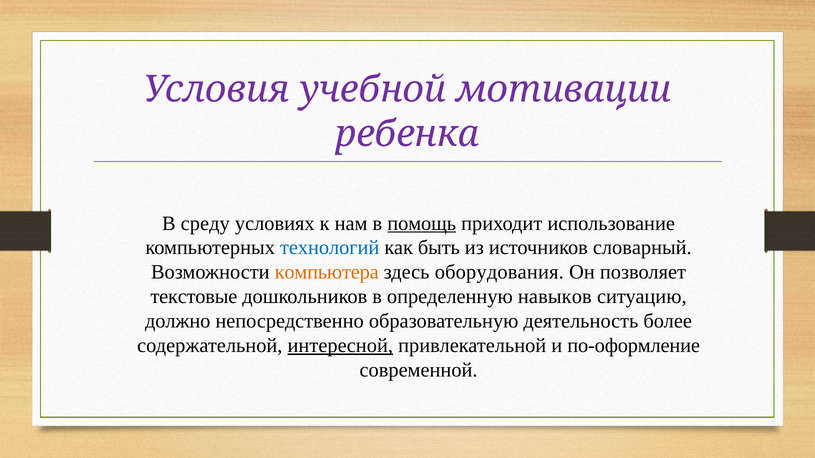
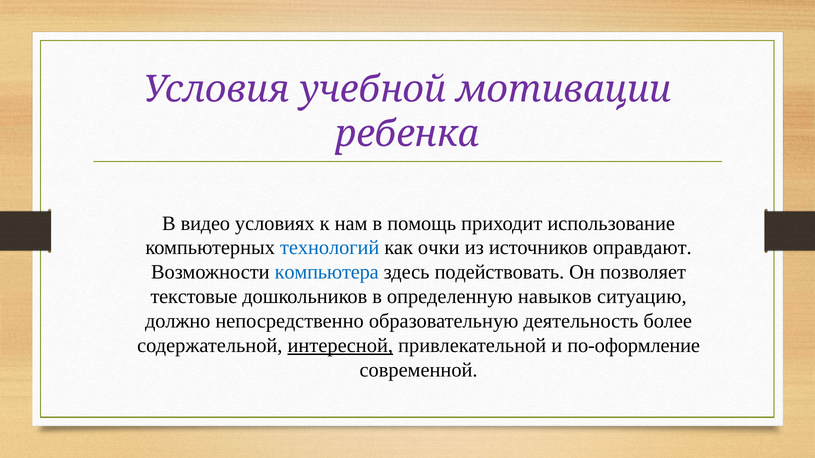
среду: среду -> видео (205, 224)
помощь underline: present -> none (422, 224)
быть: быть -> очки (439, 248)
словарный: словарный -> оправдают (642, 248)
компьютера colour: orange -> blue (327, 272)
оборудования: оборудования -> подействовать (499, 272)
